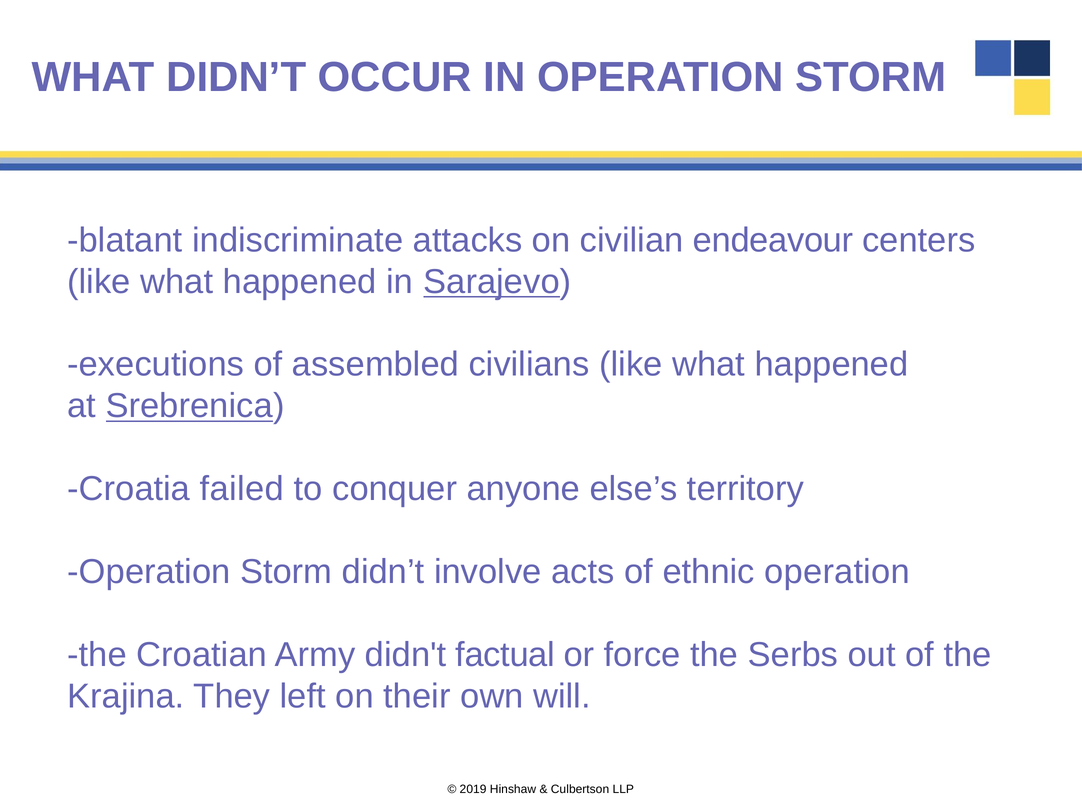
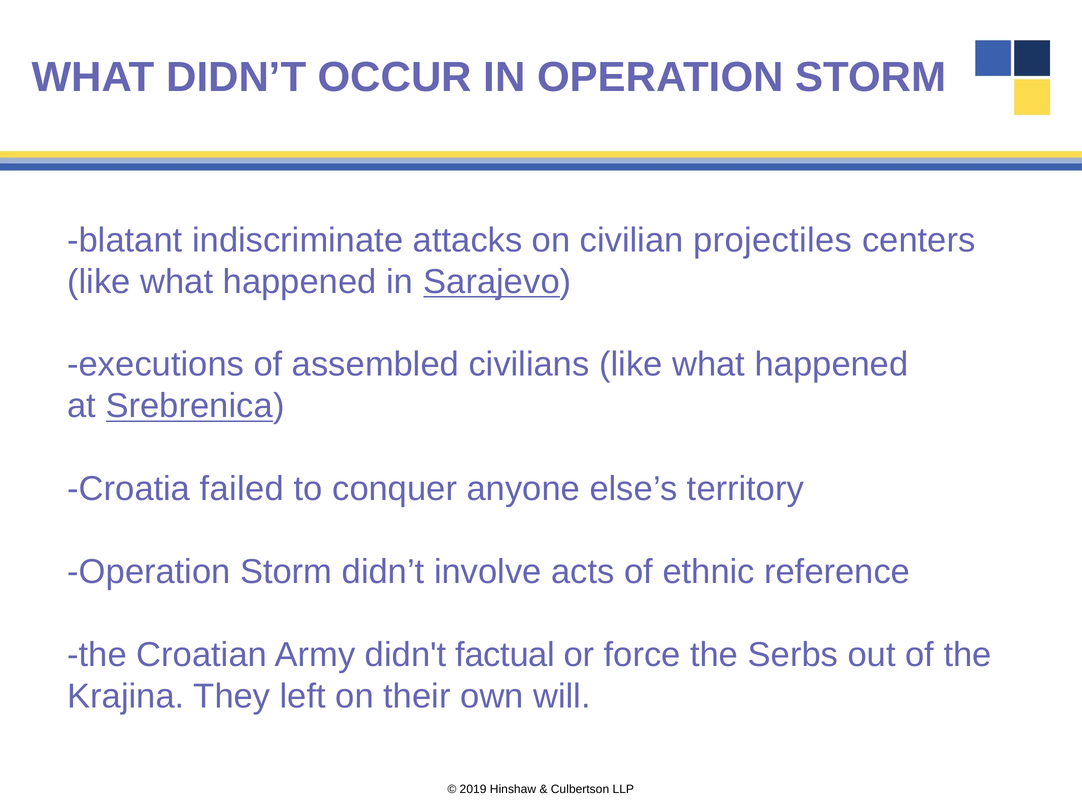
endeavour: endeavour -> projectiles (773, 240)
ethnic operation: operation -> reference (837, 572)
